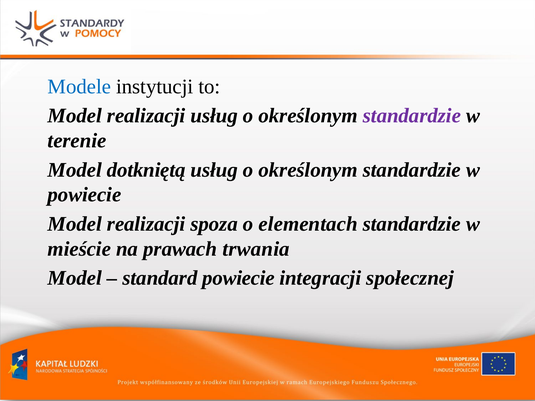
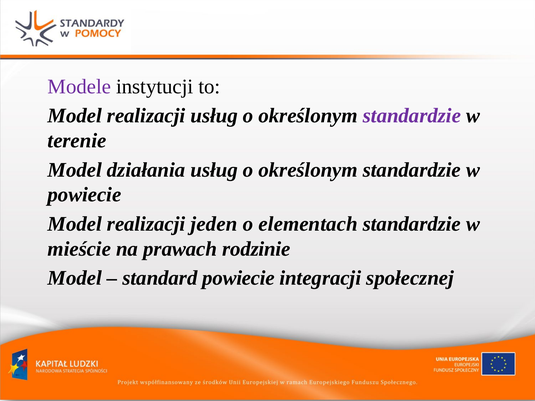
Modele colour: blue -> purple (79, 87)
dotkniętą: dotkniętą -> działania (146, 170)
spoza: spoza -> jeden (214, 224)
trwania: trwania -> rodzinie (256, 249)
